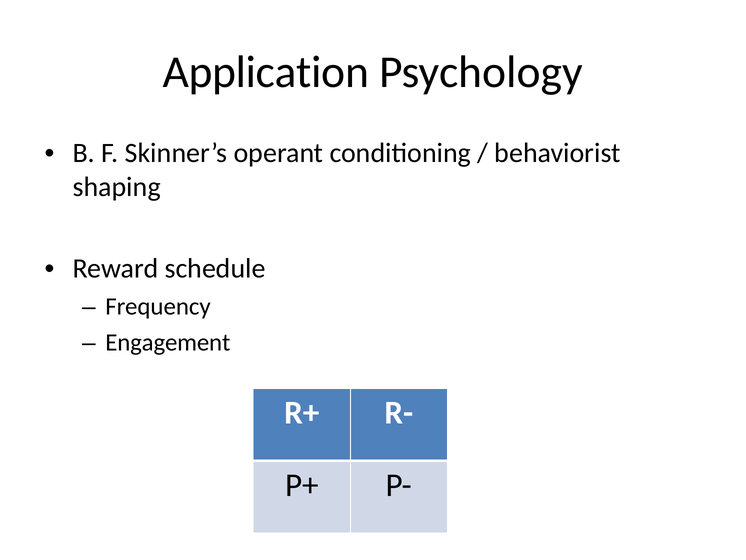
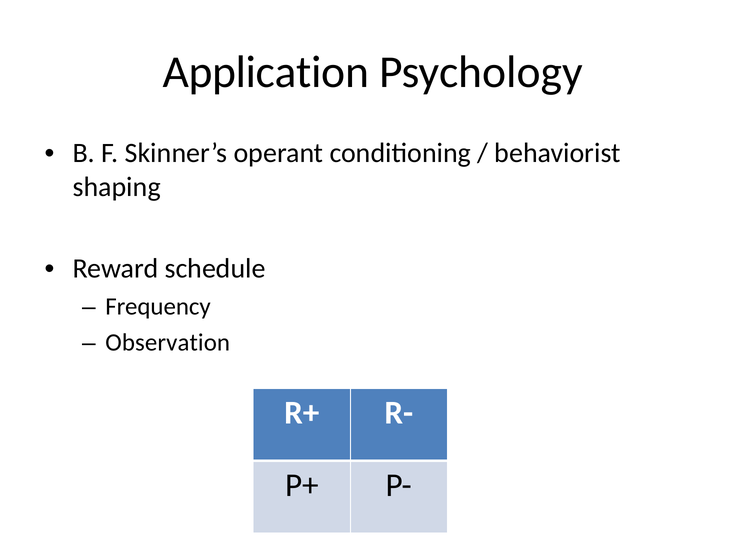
Engagement: Engagement -> Observation (168, 342)
